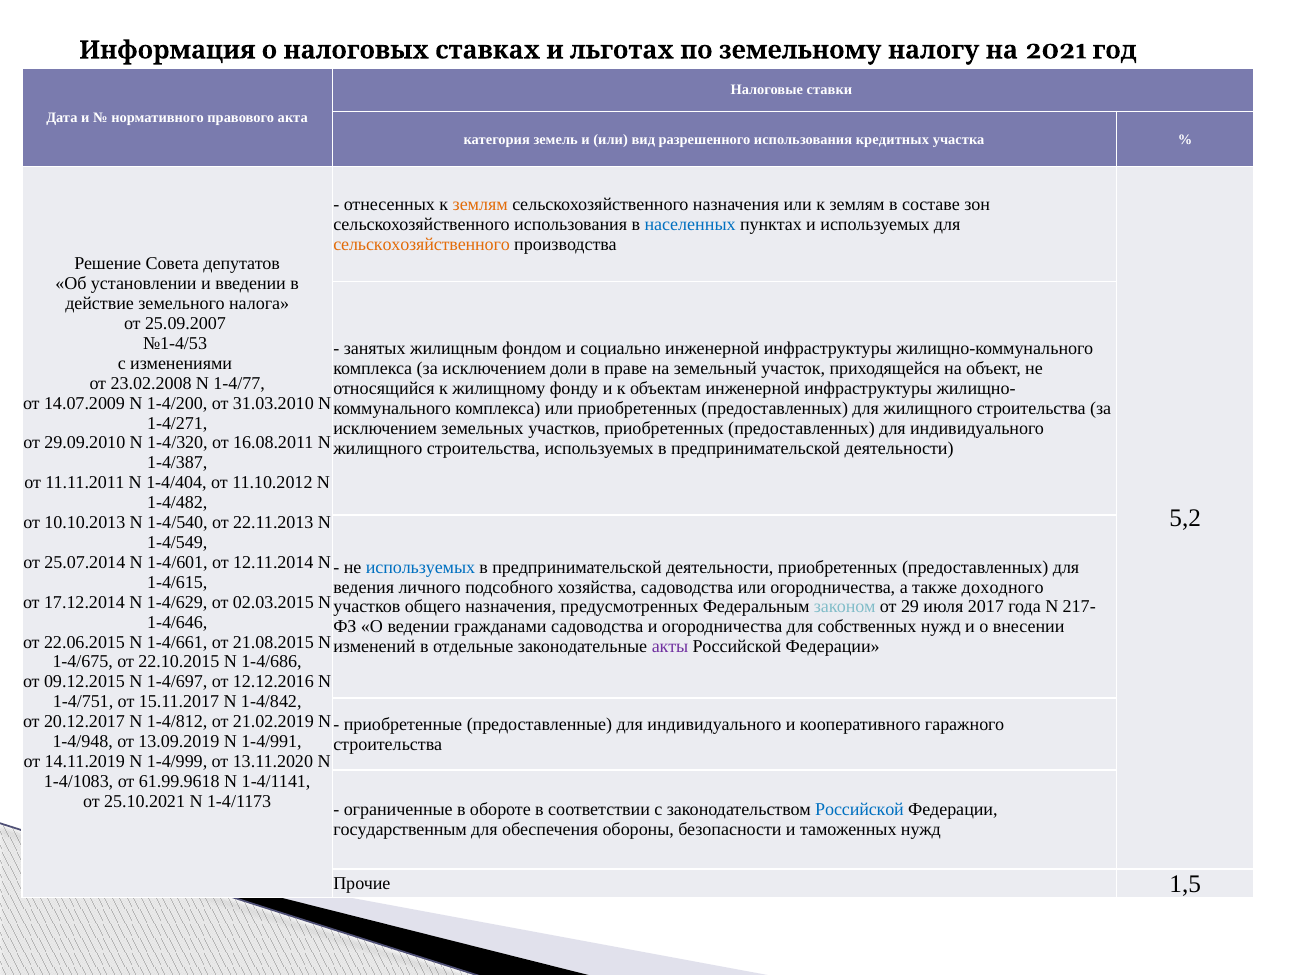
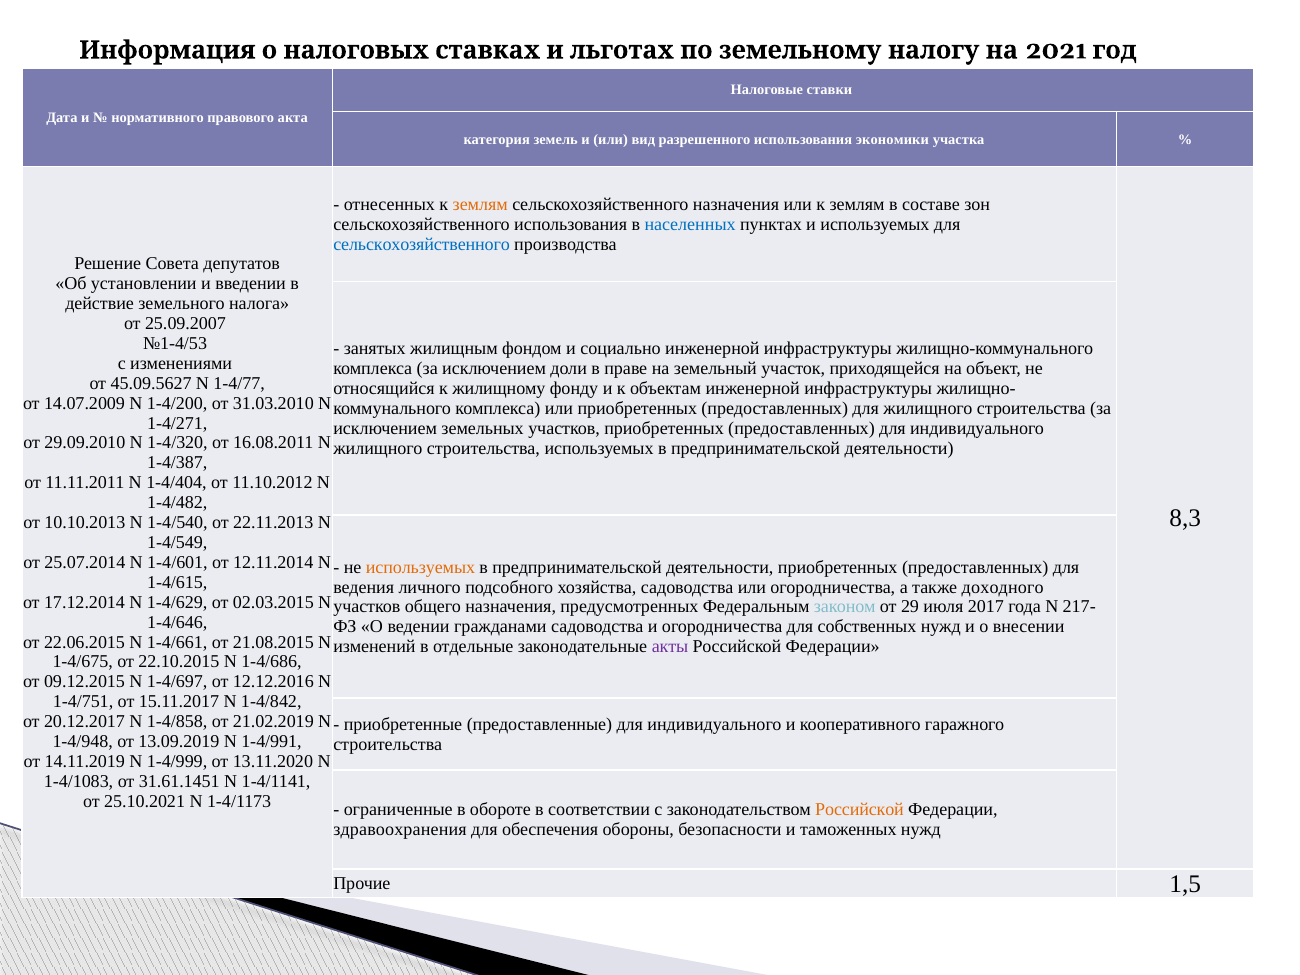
кредитных: кредитных -> экономики (892, 140)
сельскохозяйственного colour: orange -> blue (422, 244)
23.02.2008: 23.02.2008 -> 45.09.5627 (151, 383)
5,2: 5,2 -> 8,3 (1185, 518)
используемых colour: blue -> orange (420, 567)
1-4/812: 1-4/812 -> 1-4/858 (177, 722)
61.99.9618: 61.99.9618 -> 31.61.1451 (179, 781)
Российской colour: blue -> orange (860, 810)
государственным: государственным -> здравоохранения (400, 830)
